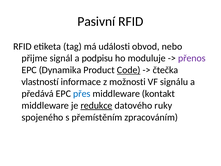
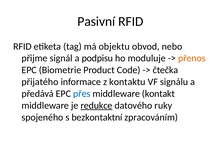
události: události -> objektu (114, 46)
přenos colour: purple -> orange (192, 58)
Dynamika: Dynamika -> Biometrie (60, 70)
Code underline: present -> none (129, 70)
vlastností: vlastností -> přijatého (40, 82)
možnosti: možnosti -> kontaktu (127, 82)
přemístěním: přemístěním -> bezkontaktní (97, 117)
